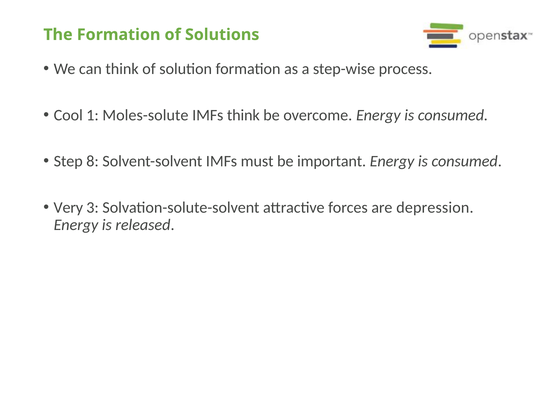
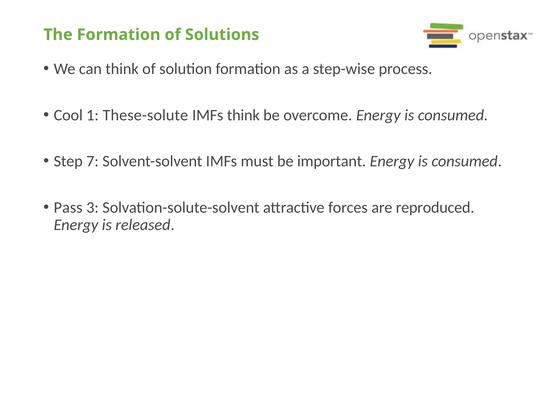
Moles-solute: Moles-solute -> These-solute (145, 115)
8: 8 -> 7 (93, 161)
Very: Very -> Pass (68, 208)
depression: depression -> reproduced (435, 208)
